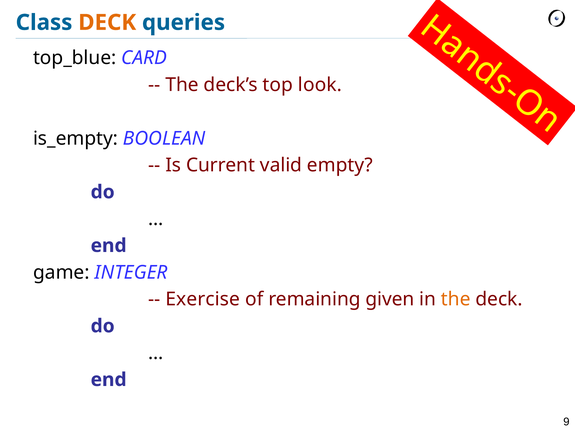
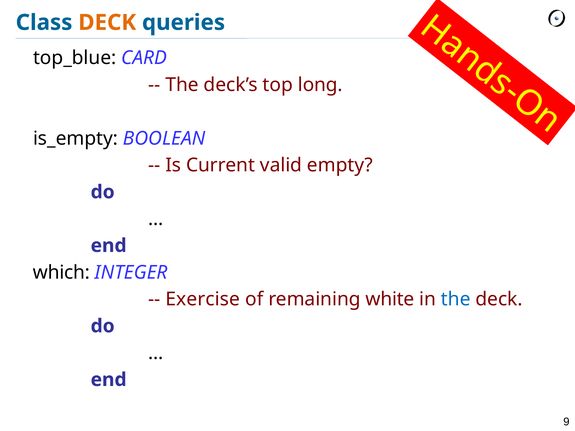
look: look -> long (320, 85)
game: game -> which (61, 273)
given: given -> white (390, 299)
the colour: orange -> blue (456, 299)
